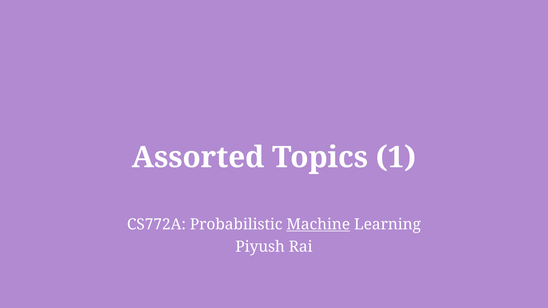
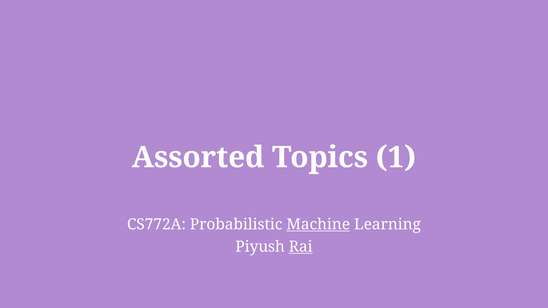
Rai underline: none -> present (301, 247)
